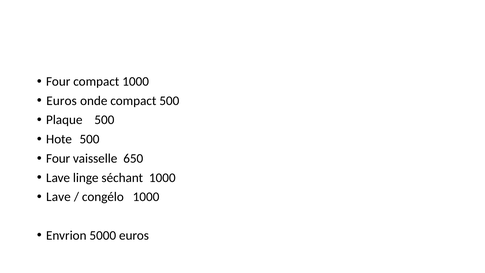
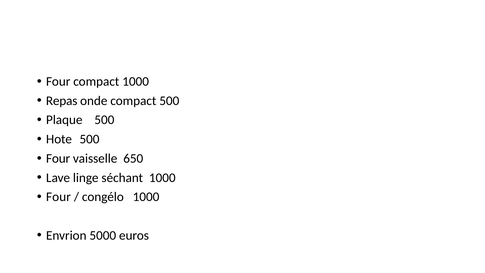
Euros: Euros -> Repas (62, 101)
Lave: Lave -> Four (58, 197)
